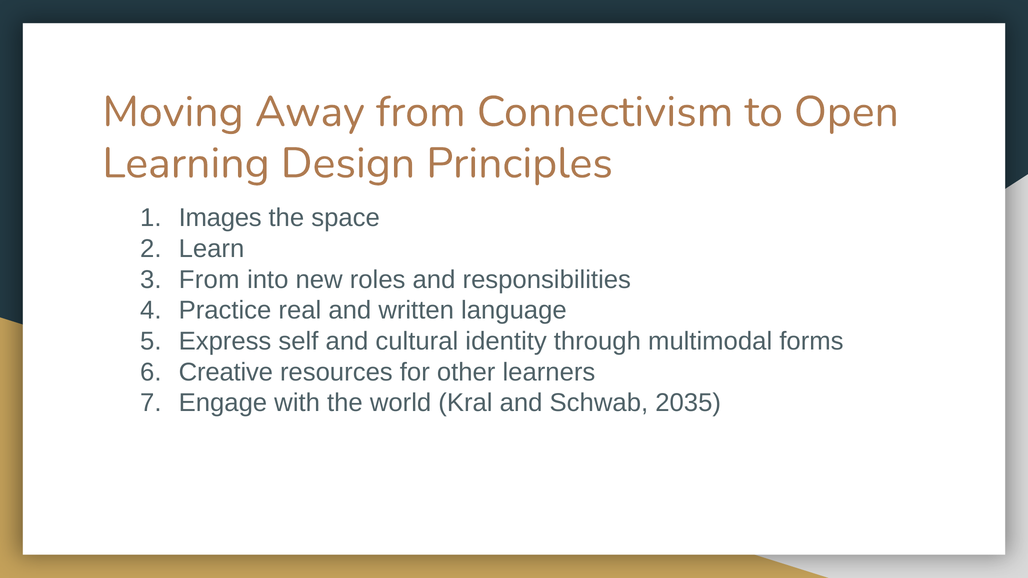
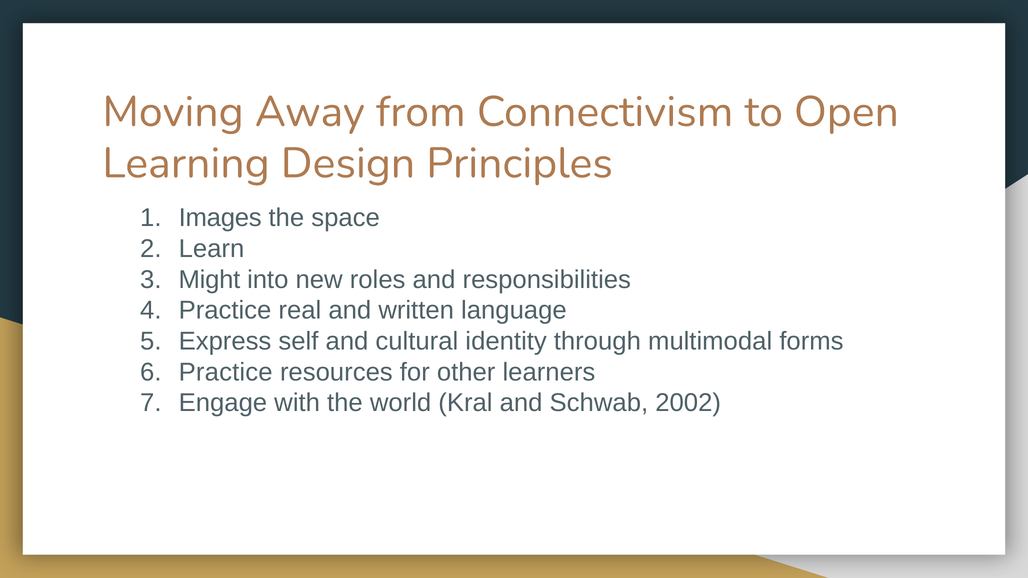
From: From -> Might (209, 280)
Creative: Creative -> Practice (226, 372)
2035: 2035 -> 2002 (688, 403)
